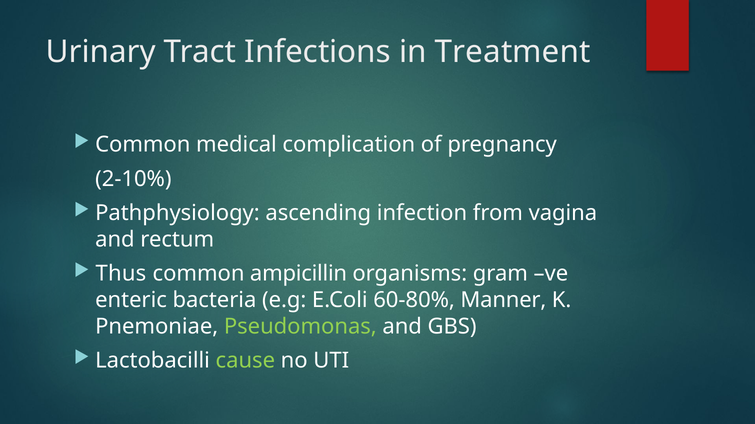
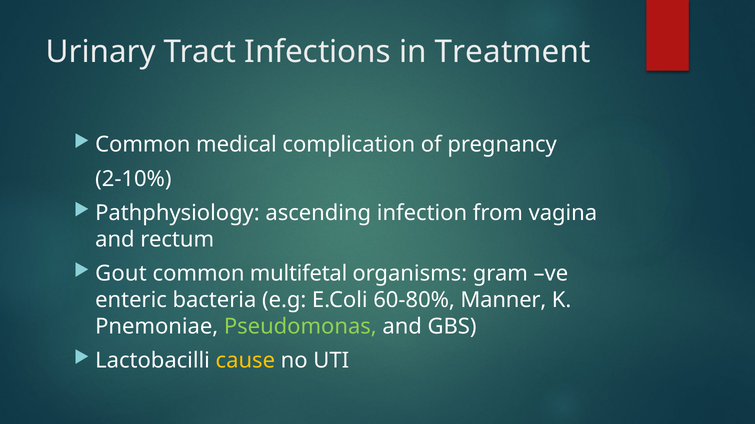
Thus: Thus -> Gout (121, 274)
ampicillin: ampicillin -> multifetal (299, 274)
cause colour: light green -> yellow (245, 361)
